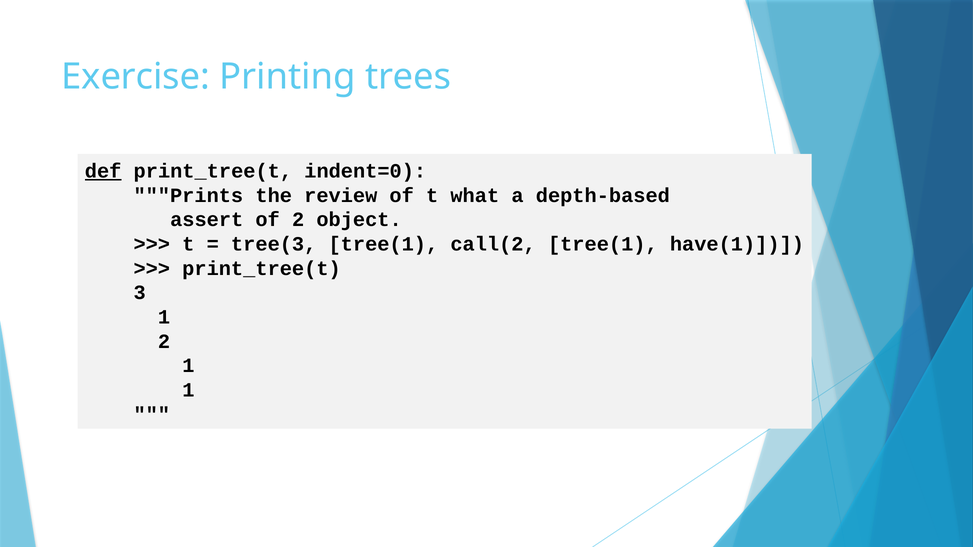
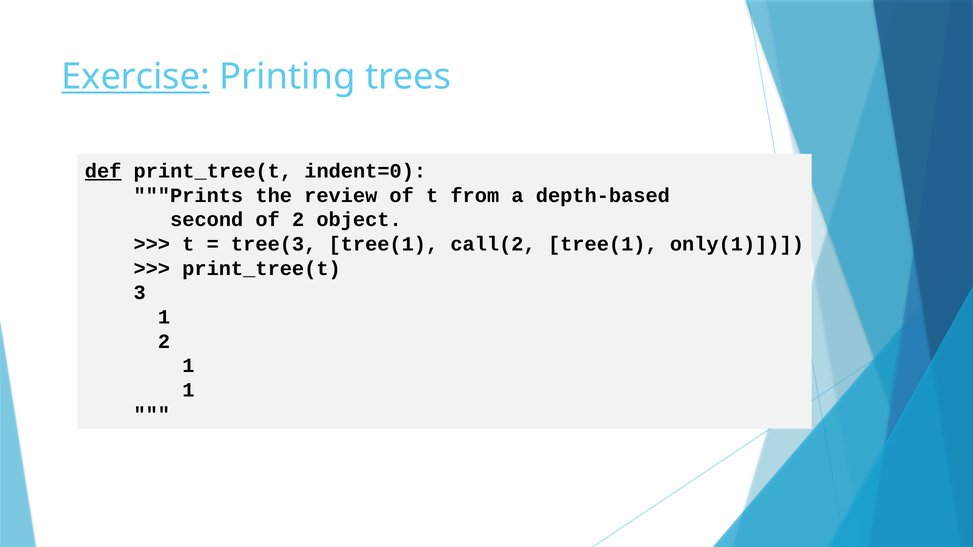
Exercise underline: none -> present (136, 77)
what: what -> from (475, 196)
assert: assert -> second (207, 220)
have(1: have(1 -> only(1 (737, 244)
